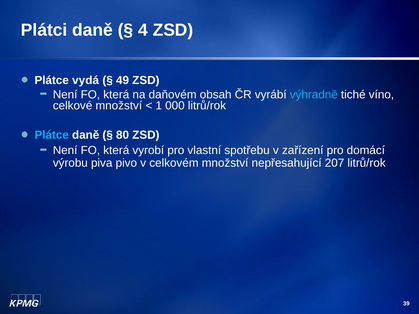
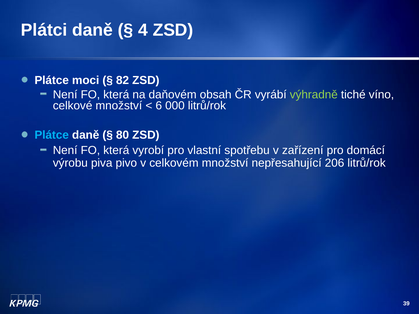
vydá: vydá -> moci (86, 81)
49: 49 -> 82 (123, 81)
výhradně colour: light blue -> light green (314, 95)
1: 1 -> 6 (159, 106)
207: 207 -> 206 (335, 163)
